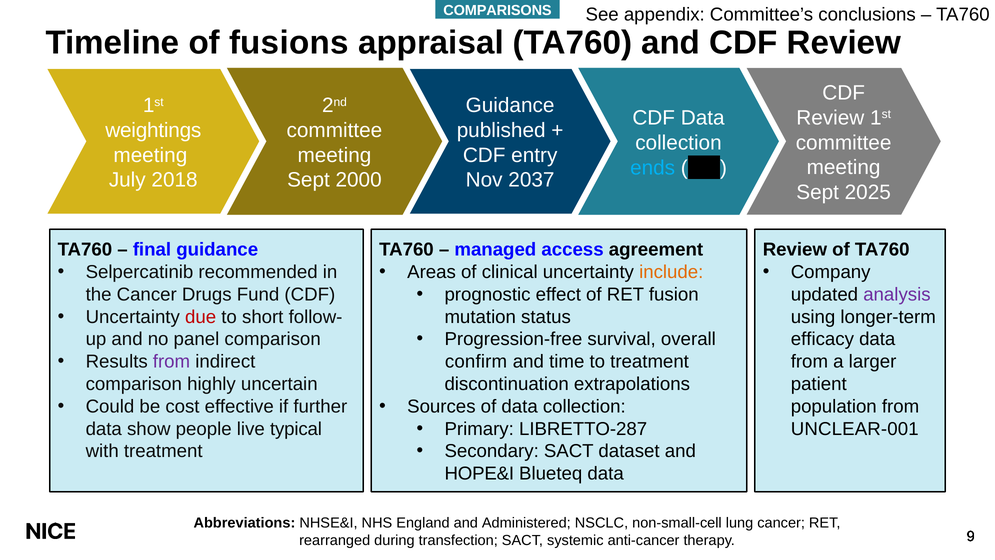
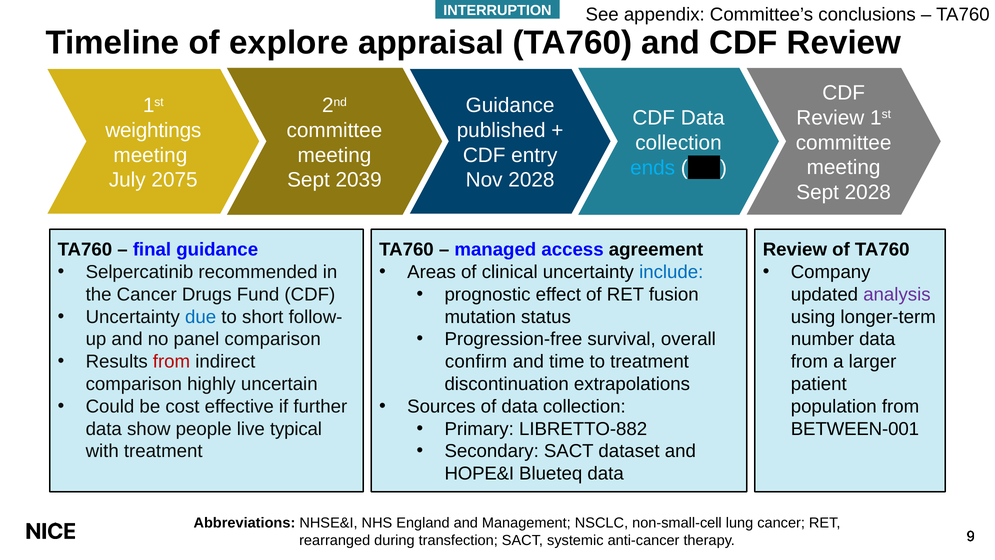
COMPARISONS: COMPARISONS -> INTERRUPTION (497, 10)
fusions: fusions -> explore (289, 43)
2018: 2018 -> 2075 (175, 180)
2000: 2000 -> 2039 (359, 180)
Nov 2037: 2037 -> 2028 (531, 180)
Sept 2025: 2025 -> 2028 (868, 192)
include colour: orange -> blue (671, 272)
due colour: red -> blue (201, 317)
efficacy: efficacy -> number (822, 339)
from colour: purple -> red (171, 361)
LIBRETTO-287: LIBRETTO-287 -> LIBRETTO-882 (583, 429)
UNCLEAR-001: UNCLEAR-001 -> BETWEEN-001 (855, 429)
Administered: Administered -> Management (526, 523)
